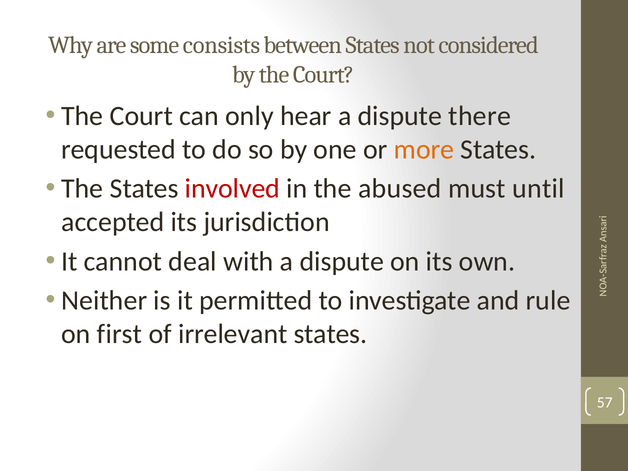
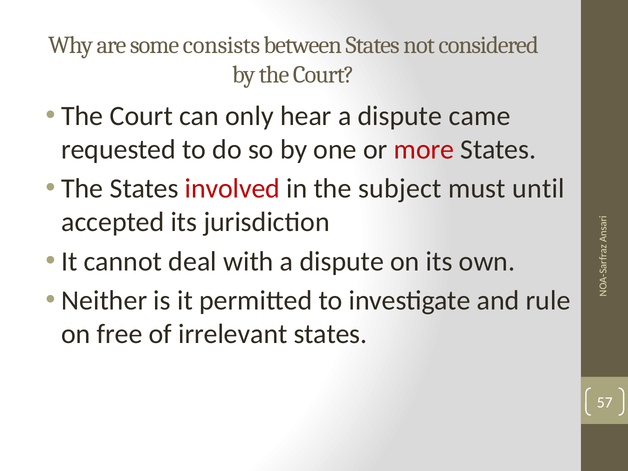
there: there -> came (480, 116)
more colour: orange -> red (424, 150)
abused: abused -> subject (400, 189)
first: first -> free (120, 334)
